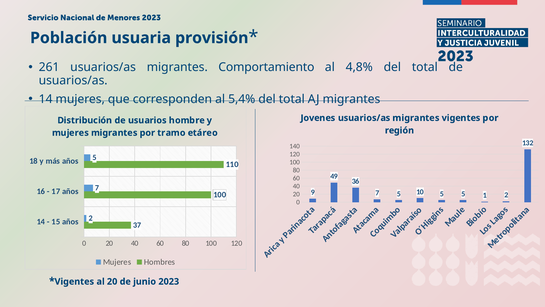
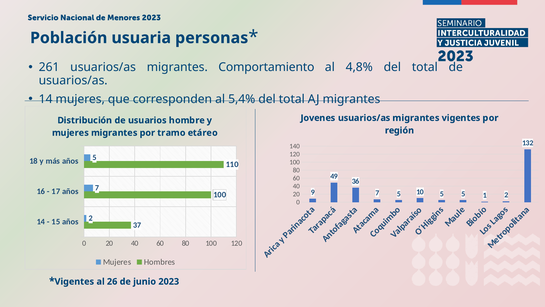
provisión: provisión -> personas (212, 38)
al 20: 20 -> 26 (112, 281)
